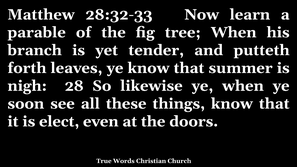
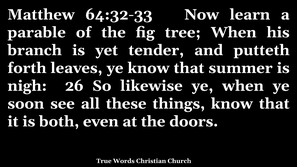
28:32-33: 28:32-33 -> 64:32-33 (119, 15)
28: 28 -> 26 (74, 86)
elect: elect -> both (59, 122)
